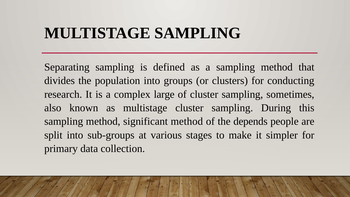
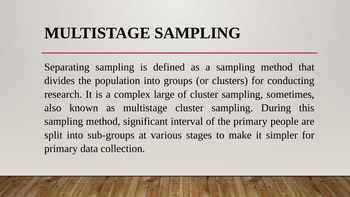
significant method: method -> interval (187, 121)
the depends: depends -> primary (250, 121)
